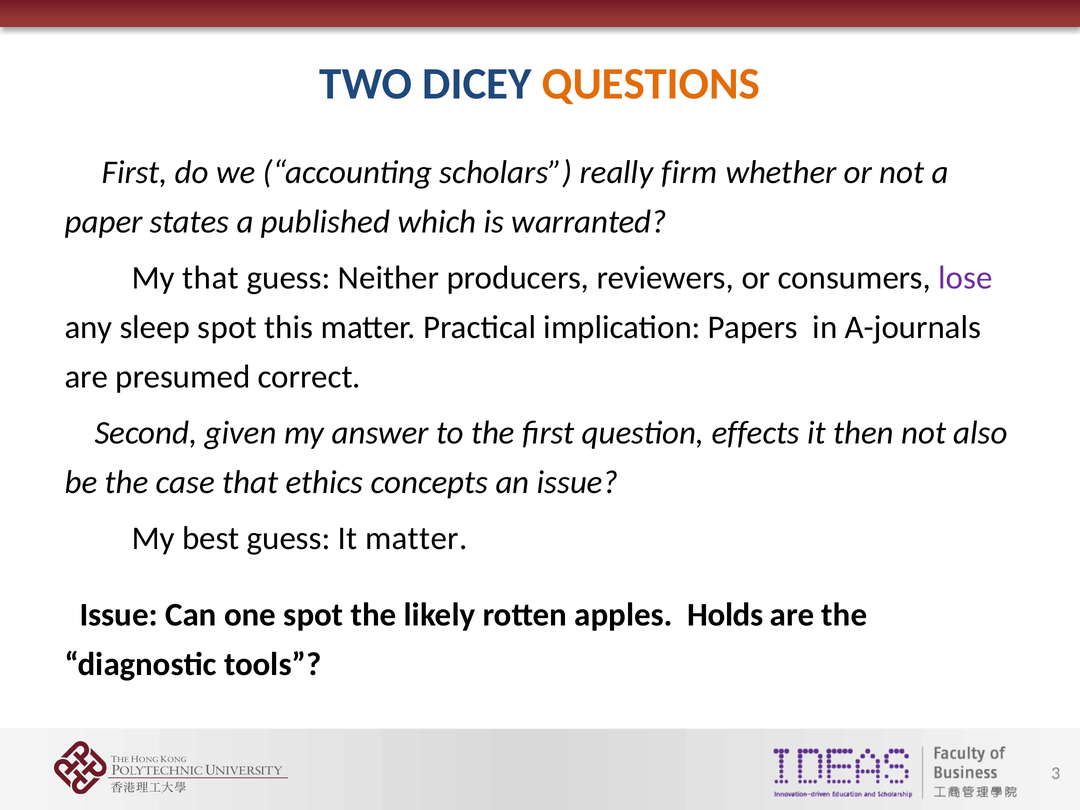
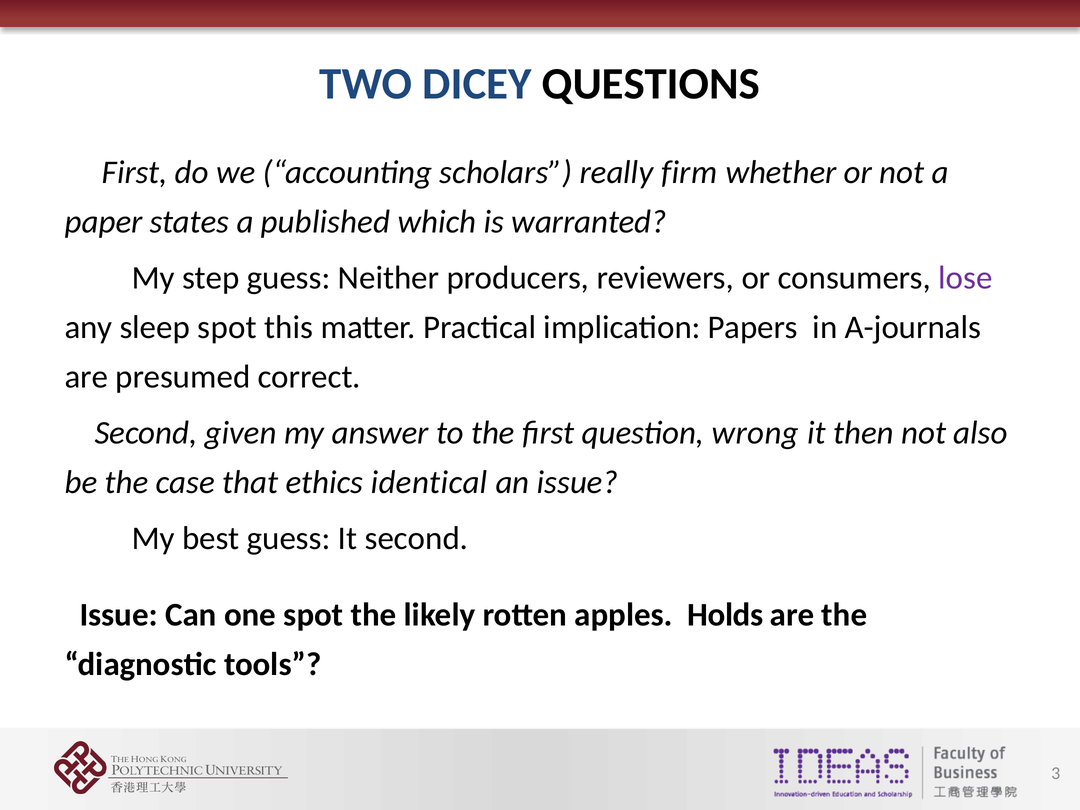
QUESTIONS colour: orange -> black (651, 84)
My that: that -> step (211, 278)
effects: effects -> wrong (755, 433)
concepts: concepts -> identical (429, 482)
It matter: matter -> second (416, 538)
